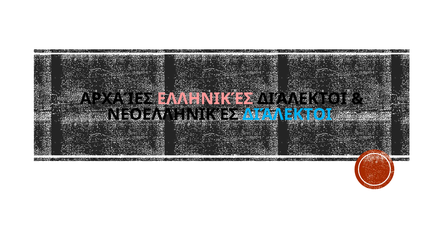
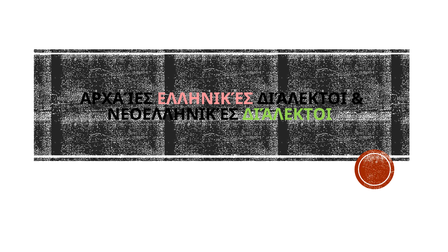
ΔΙΆΛΕΚΤΟΙ colour: light blue -> light green (287, 114)
